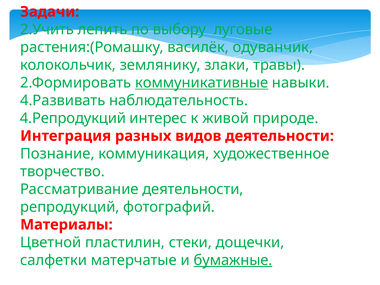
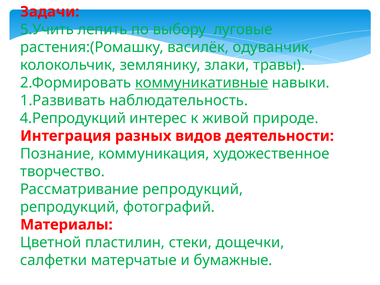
2.Учить: 2.Учить -> 5.Учить (47, 30)
4.Развивать: 4.Развивать -> 1.Развивать (63, 100)
Рассматривание деятельности: деятельности -> репродукций (193, 189)
бумажные underline: present -> none (233, 260)
